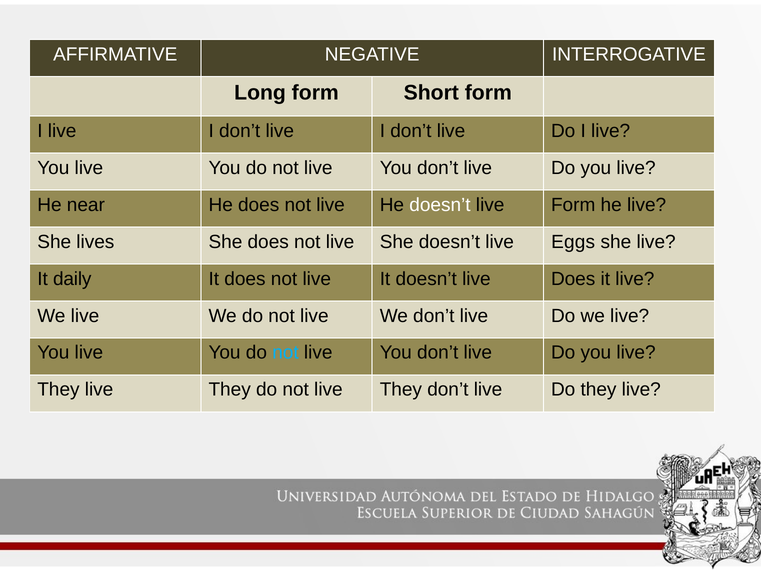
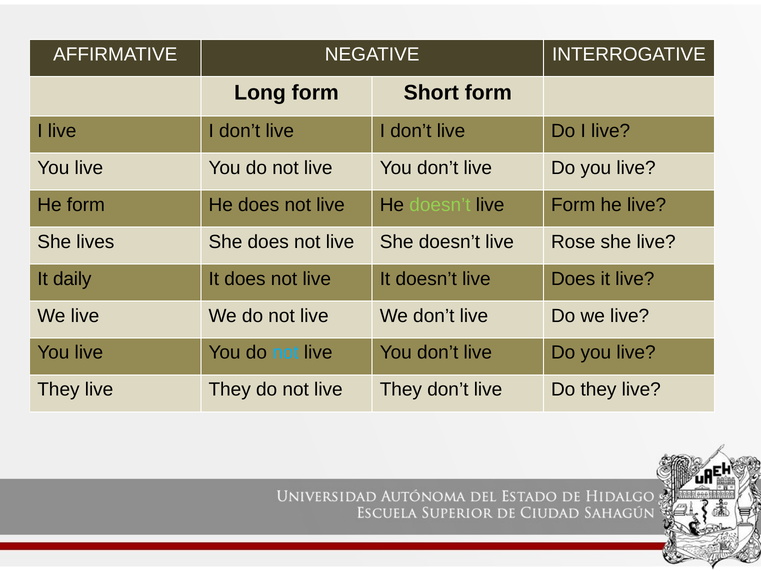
He near: near -> form (86, 205)
doesn’t colour: white -> light green (440, 205)
Eggs: Eggs -> Rose (573, 242)
